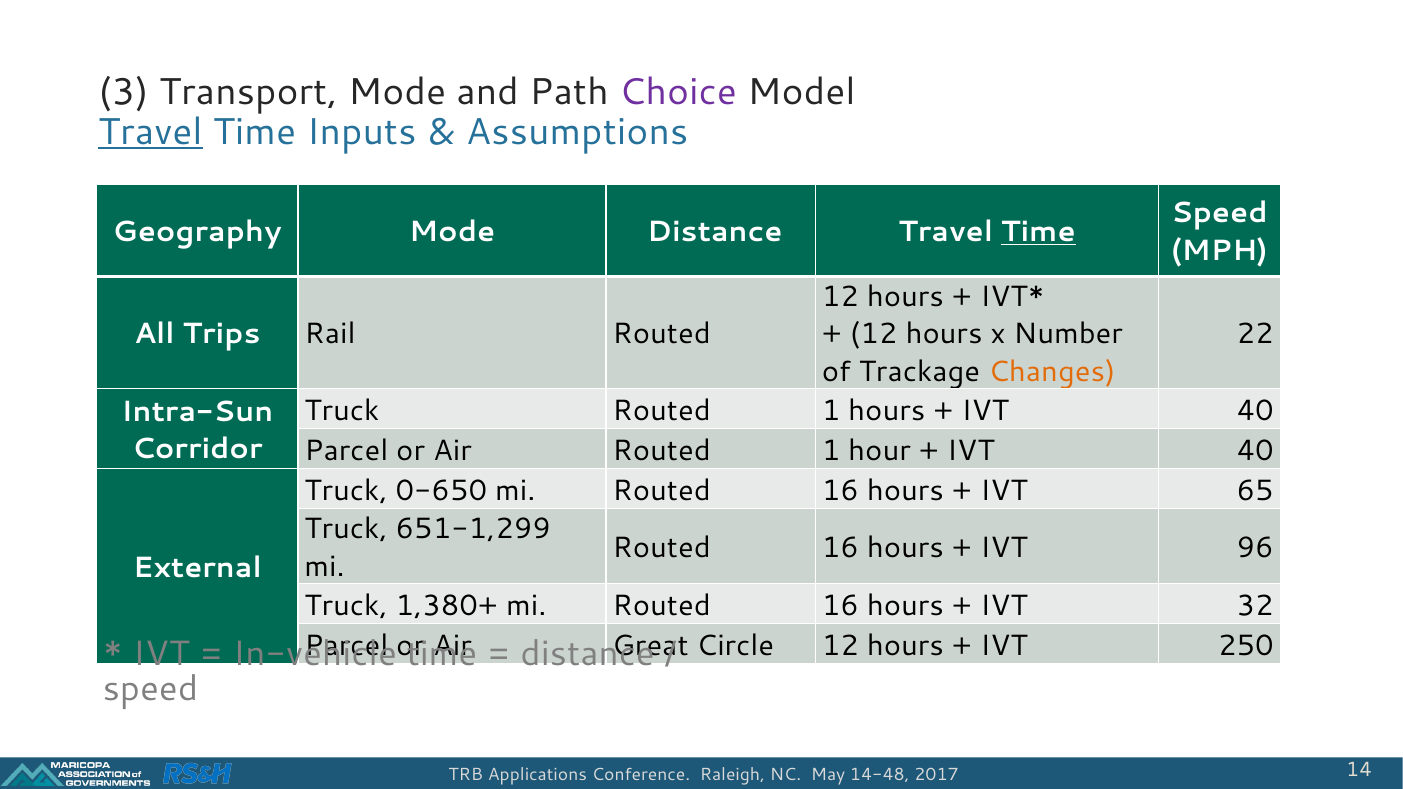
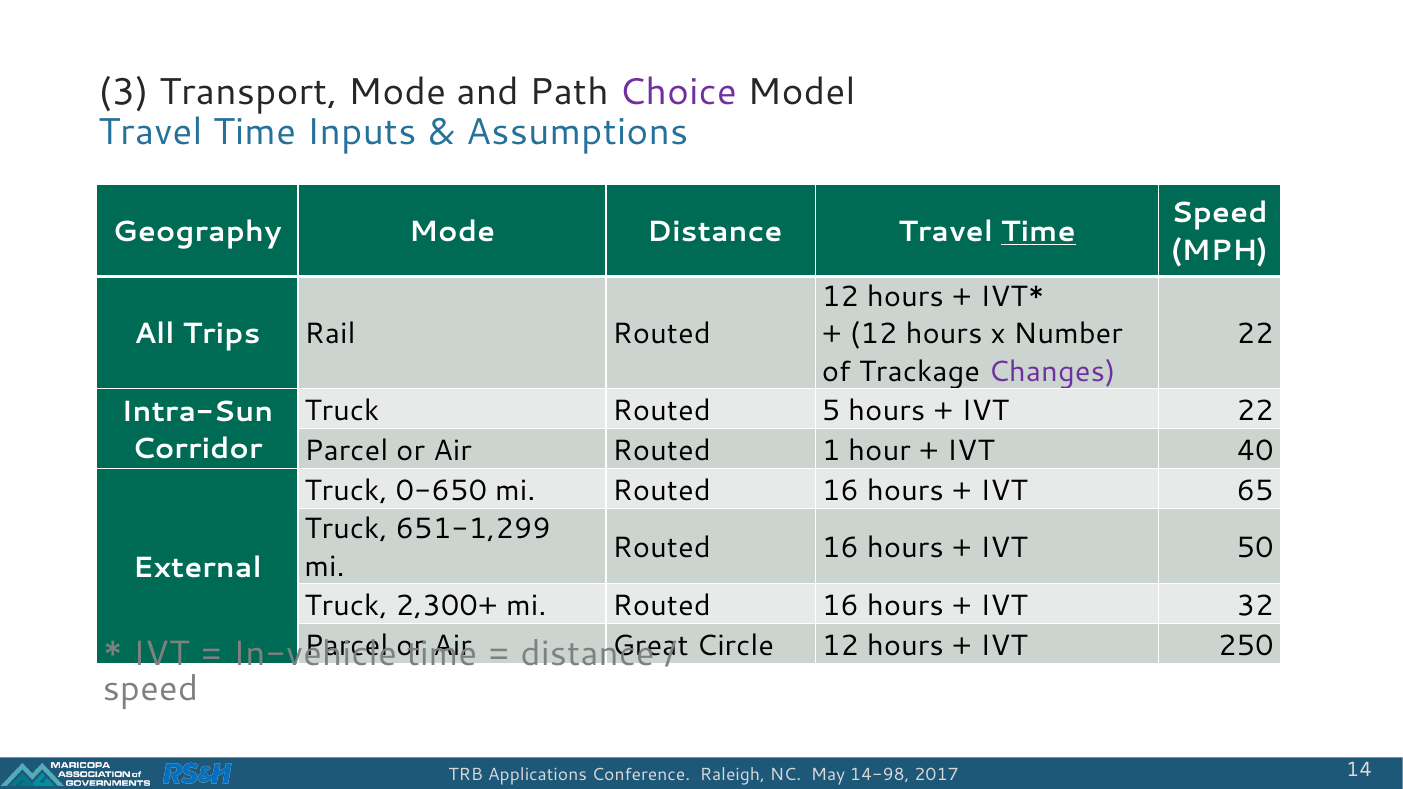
Travel underline: present -> none (150, 132)
Changes colour: orange -> purple (1052, 372)
Truck Routed 1: 1 -> 5 (831, 410)
40: 40 -> 22 (1255, 410)
96: 96 -> 50 (1255, 548)
1,380+: 1,380+ -> 2,300+ (447, 605)
14-48: 14-48 -> 14-98 (880, 775)
